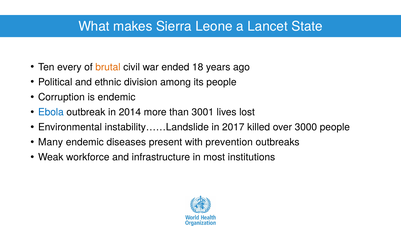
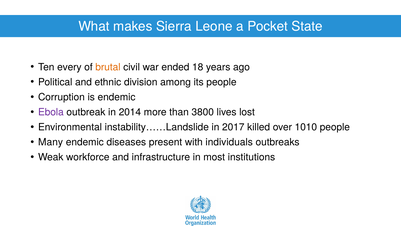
Lancet: Lancet -> Pocket (268, 26)
Ebola colour: blue -> purple (51, 112)
3001: 3001 -> 3800 (203, 112)
3000: 3000 -> 1010 (306, 127)
prevention: prevention -> individuals (229, 142)
